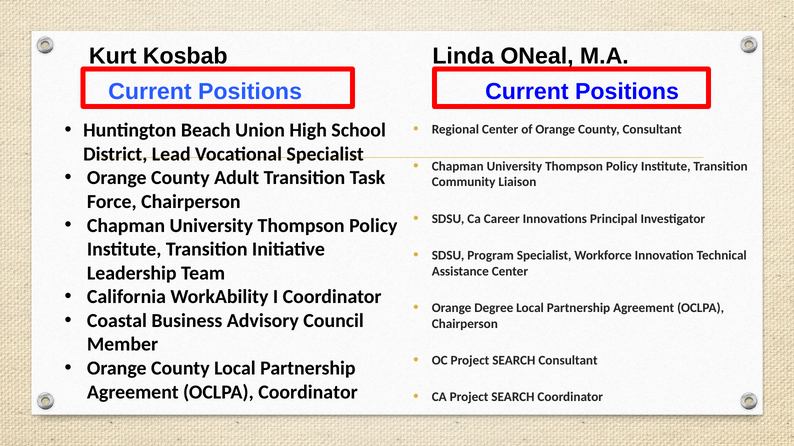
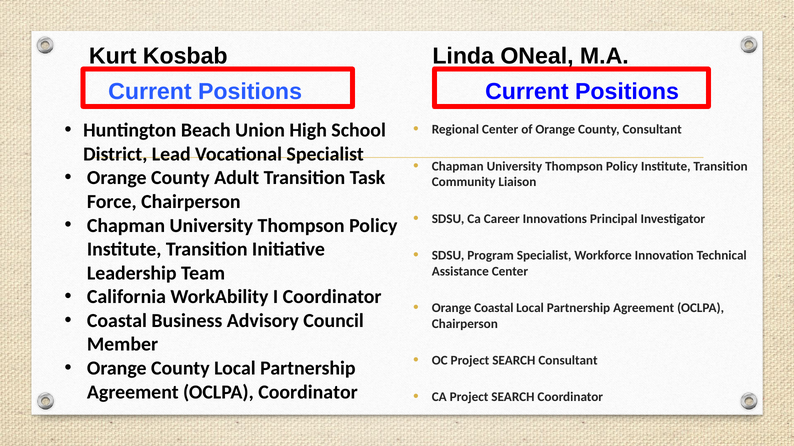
Orange Degree: Degree -> Coastal (494, 308)
